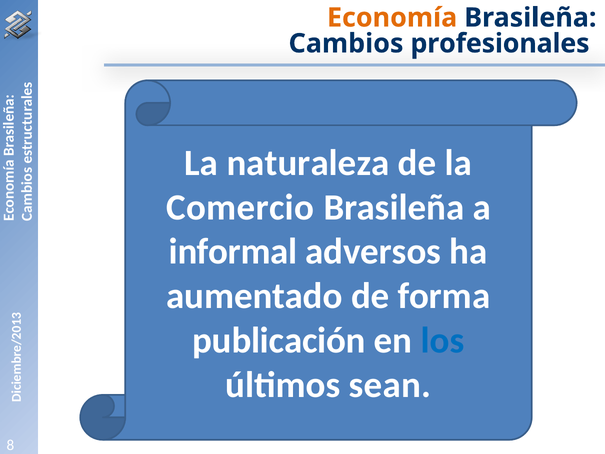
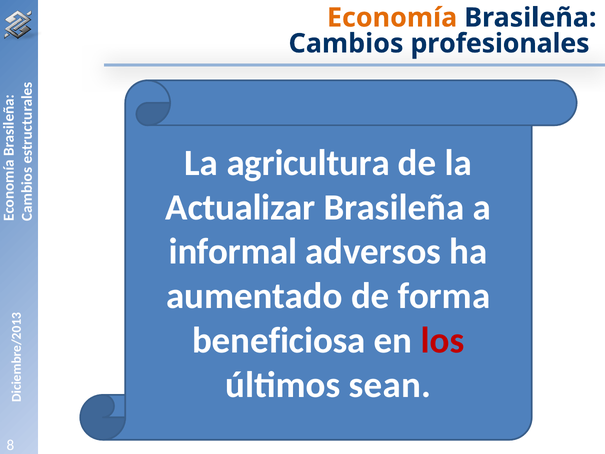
naturaleza: naturaleza -> agricultura (308, 163)
Comercio: Comercio -> Actualizar (240, 207)
publicación: publicación -> beneficiosa (279, 340)
los colour: blue -> red (442, 340)
